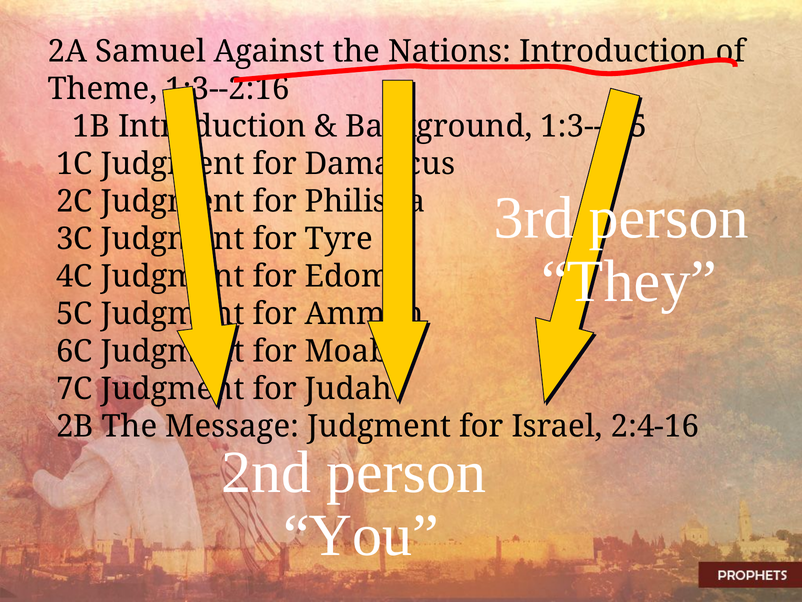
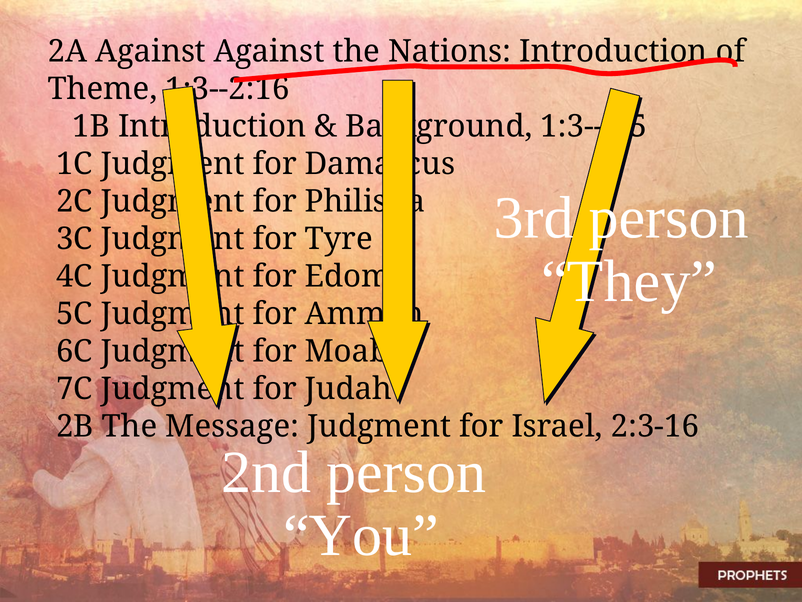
2A Samuel: Samuel -> Against (151, 52)
2:4-16: 2:4-16 -> 2:3-16 (655, 426)
